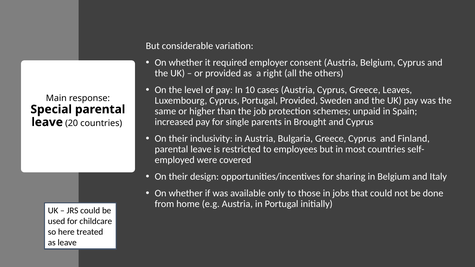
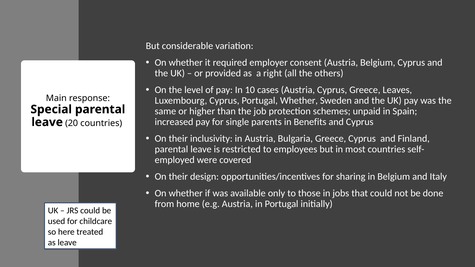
Portugal Provided: Provided -> Whether (299, 101)
Brought: Brought -> Benefits (310, 122)
